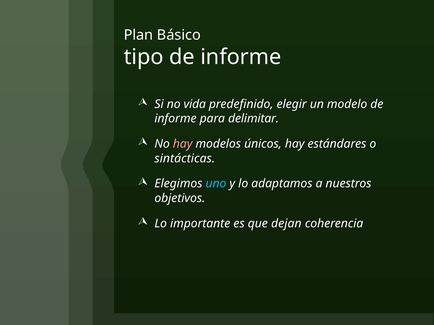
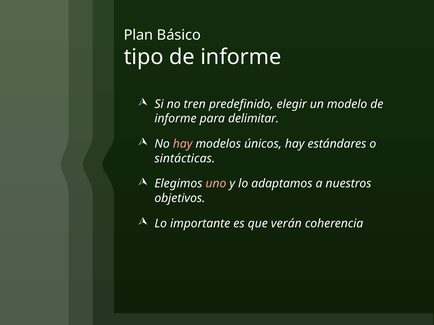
vida: vida -> tren (195, 104)
uno colour: light blue -> pink (216, 184)
dejan: dejan -> verán (286, 224)
